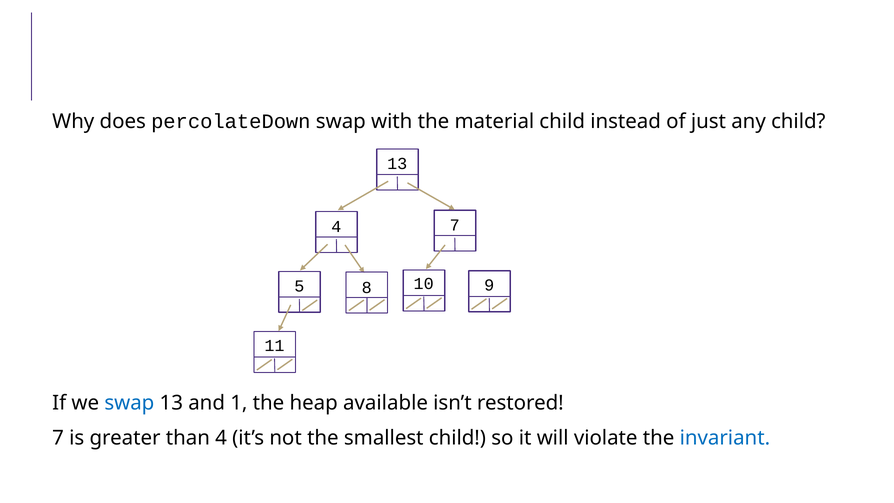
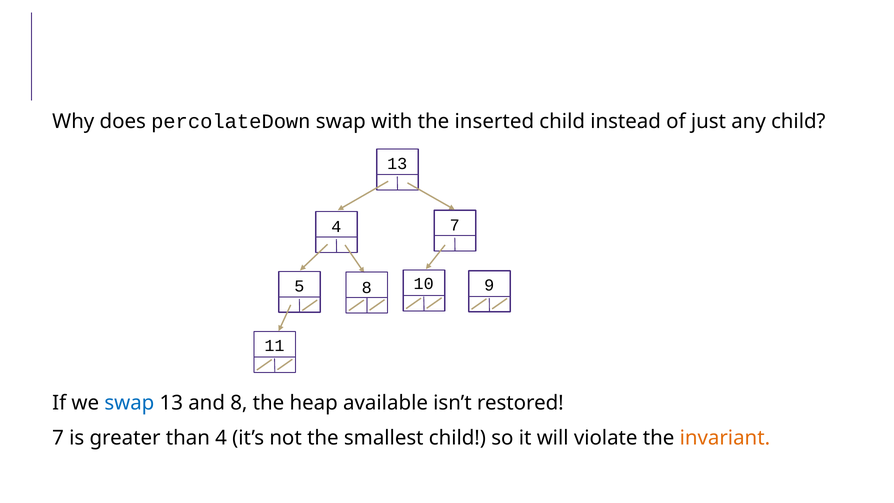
material: material -> inserted (494, 122)
and 1: 1 -> 8 (239, 403)
invariant colour: blue -> orange (725, 438)
